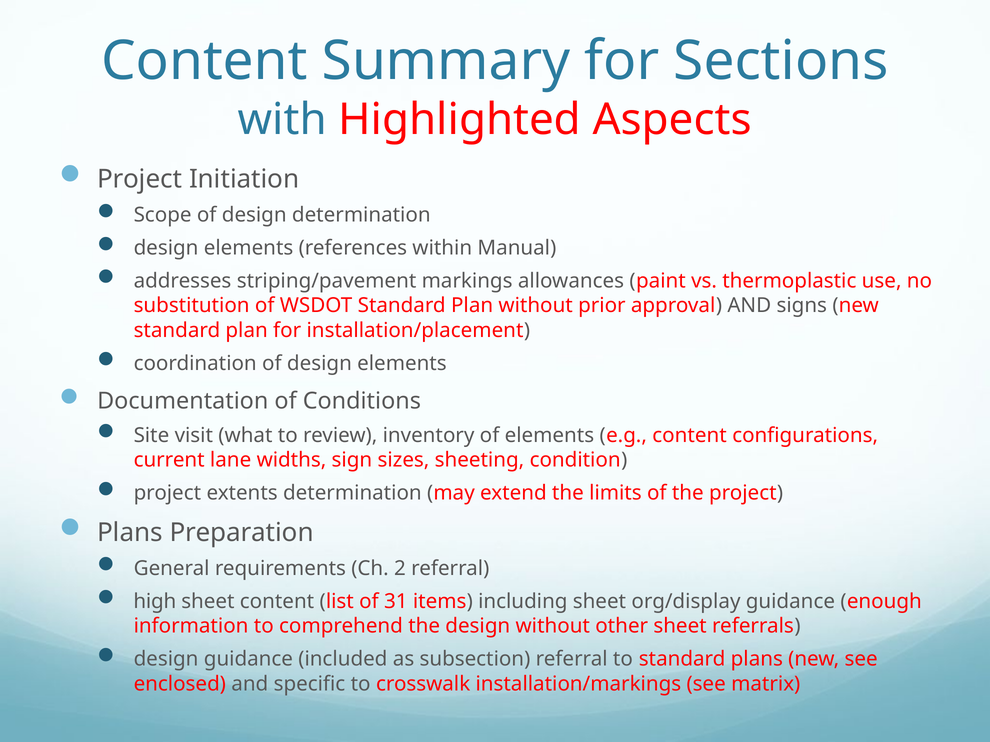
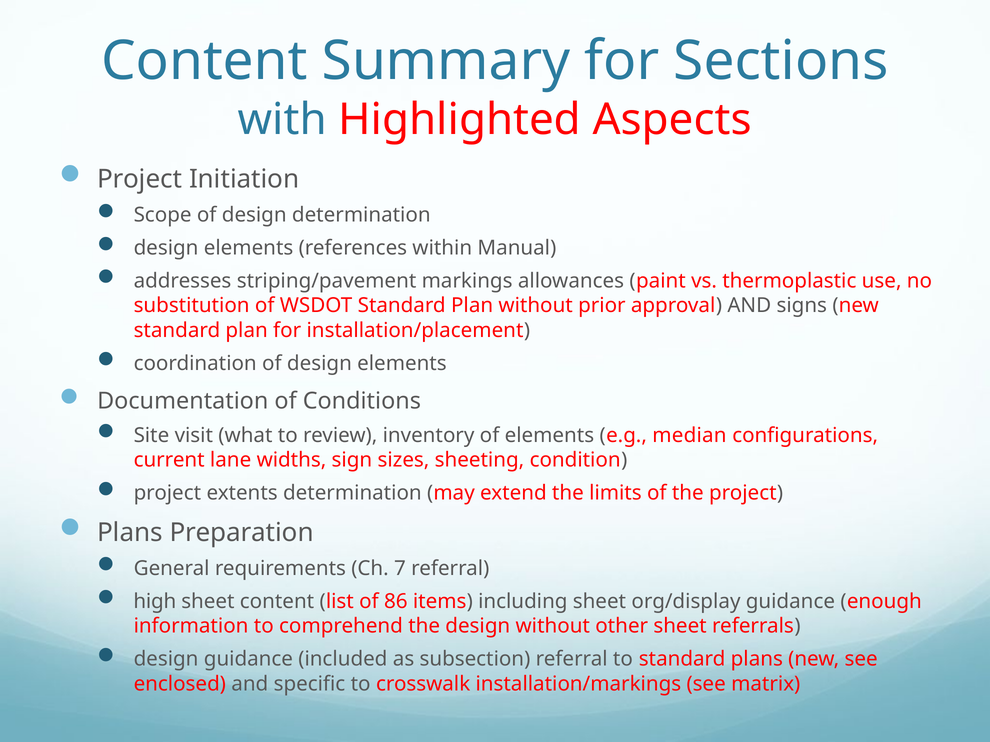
e.g content: content -> median (689, 436)
2: 2 -> 7 (400, 569)
31: 31 -> 86 (396, 602)
